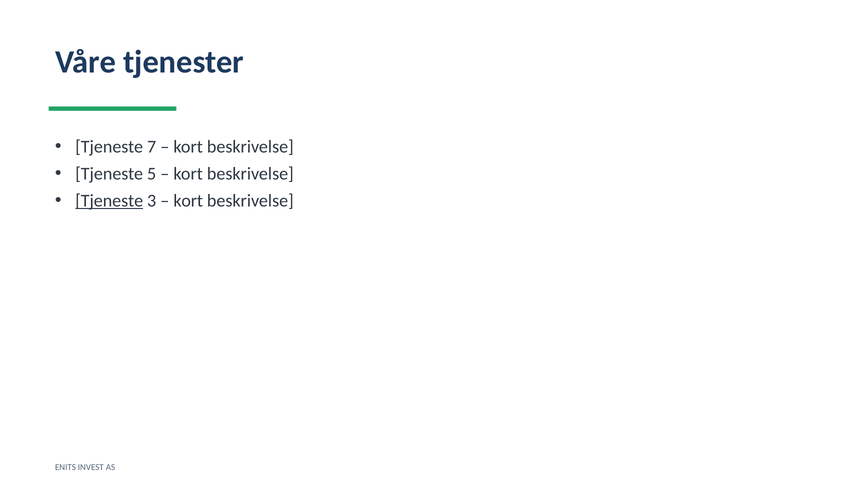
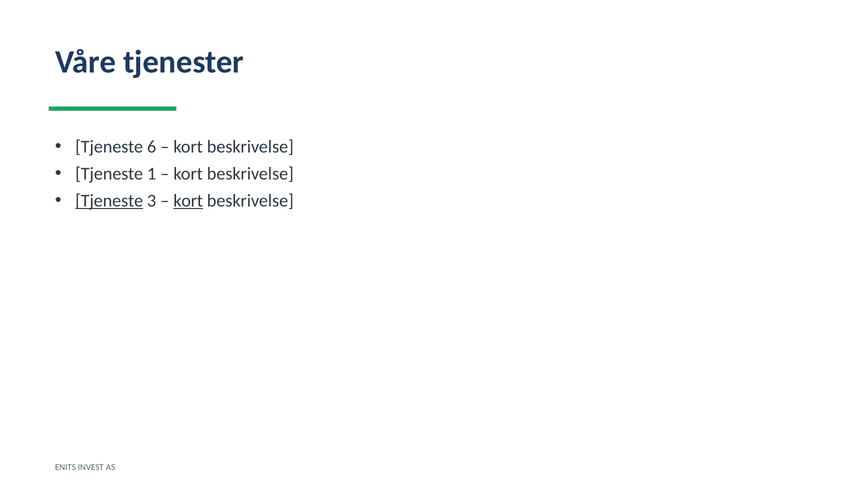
7: 7 -> 6 (152, 147)
5: 5 -> 1 (152, 174)
kort underline: none -> present (188, 201)
